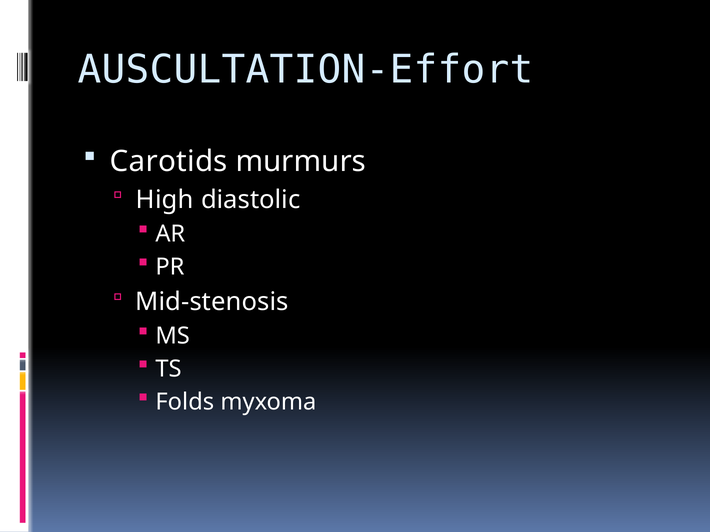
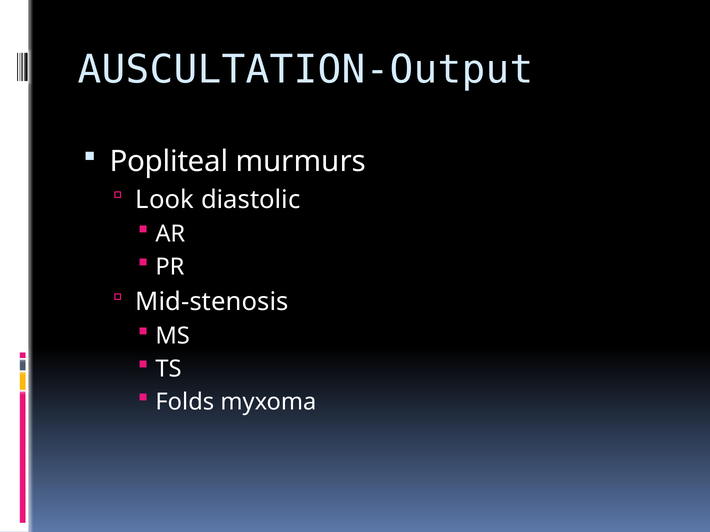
AUSCULTATION-Effort: AUSCULTATION-Effort -> AUSCULTATION-Output (306, 70)
Carotids: Carotids -> Popliteal (169, 162)
High: High -> Look (165, 200)
